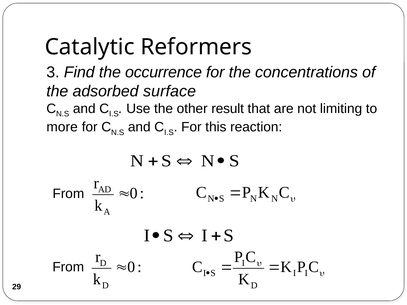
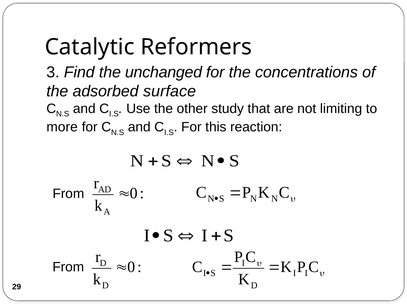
occurrence: occurrence -> unchanged (164, 72)
result: result -> study (228, 109)
